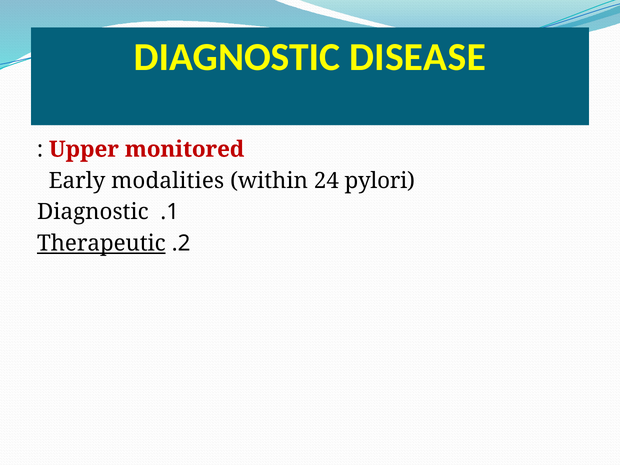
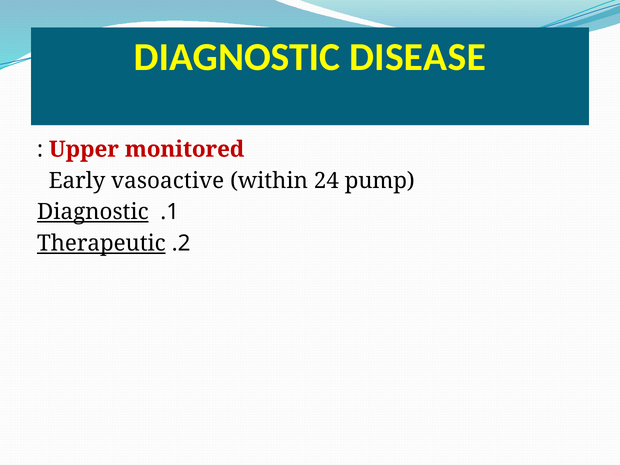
modalities: modalities -> vasoactive (168, 181)
pylori: pylori -> pump (380, 181)
Diagnostic underline: none -> present (93, 212)
